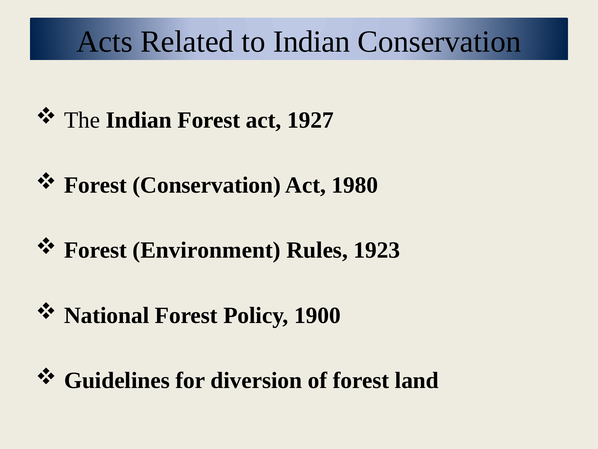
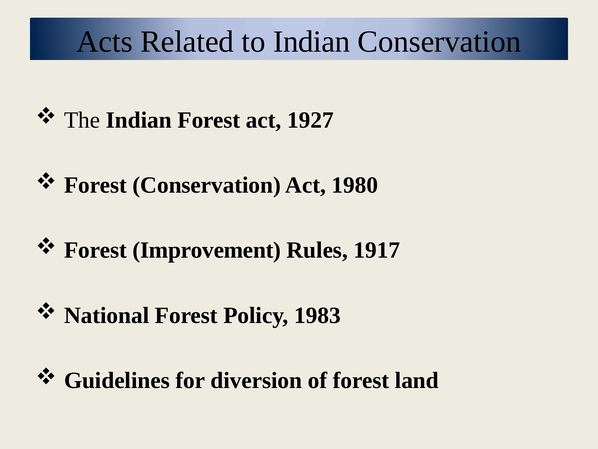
Environment: Environment -> Improvement (207, 250)
1923: 1923 -> 1917 (377, 250)
1900: 1900 -> 1983 (317, 315)
